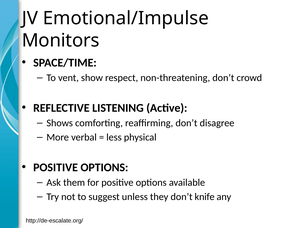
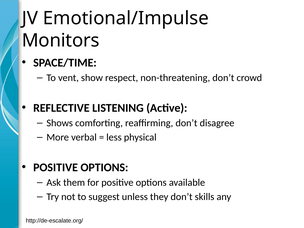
knife: knife -> skills (205, 197)
